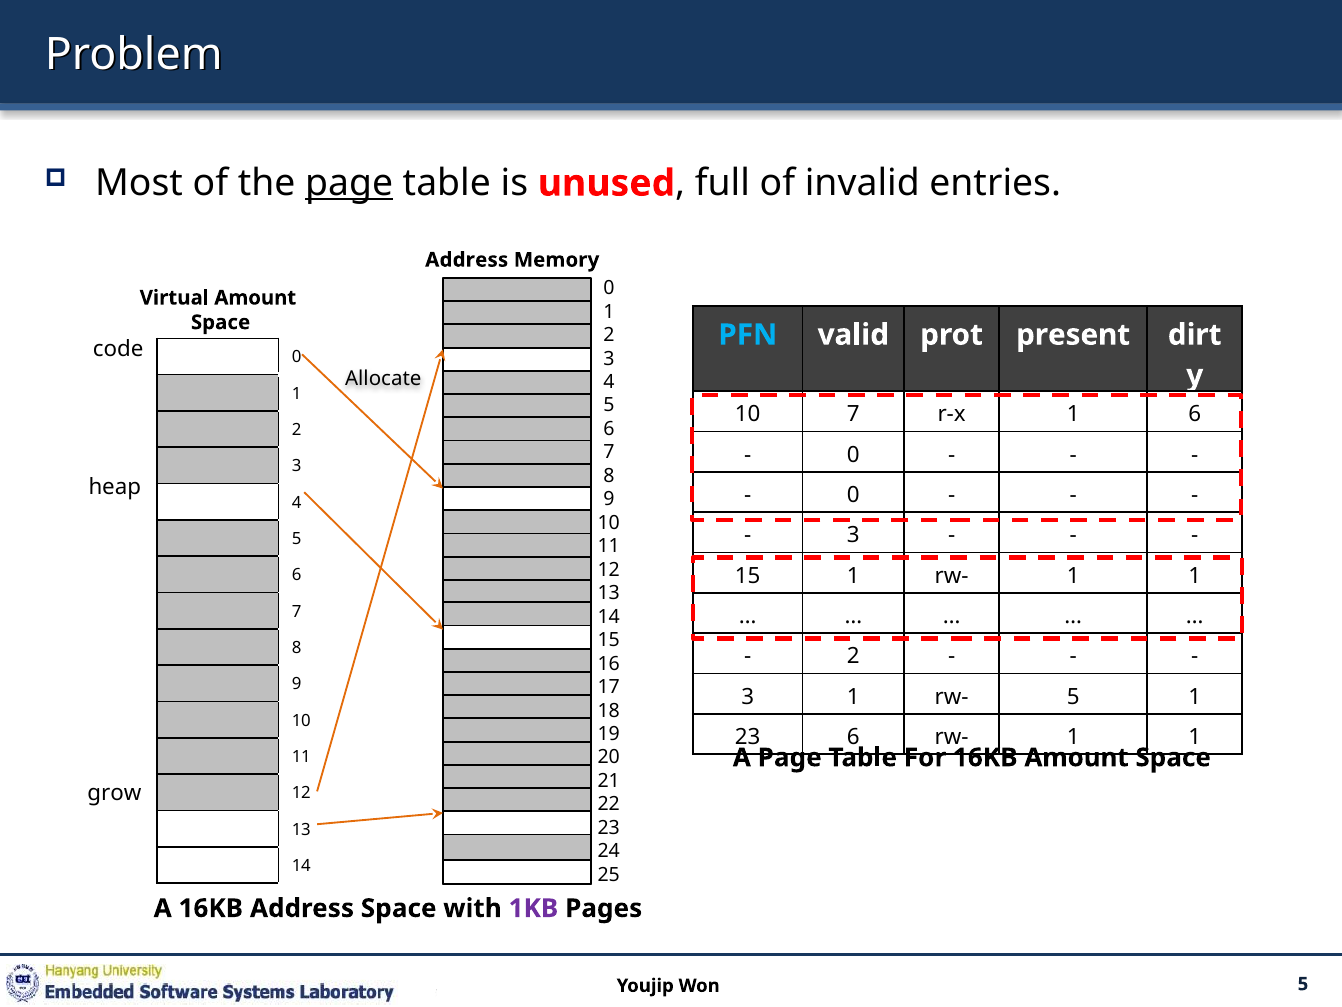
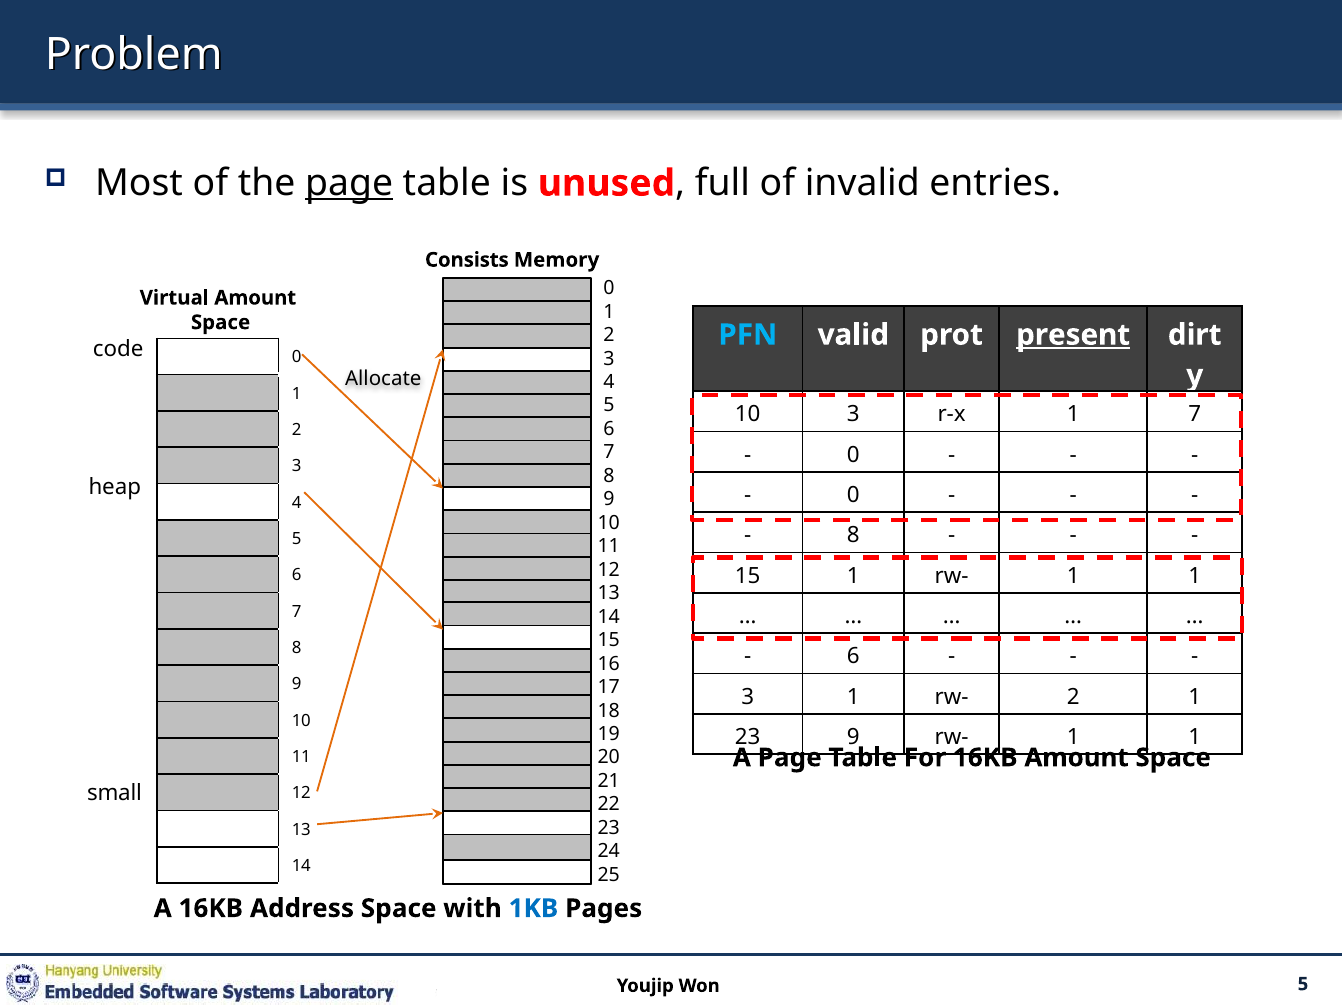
Address: Address -> Consists (467, 260)
present underline: none -> present (1073, 335)
10 7: 7 -> 3 (853, 414)
1 6: 6 -> 7 (1195, 414)
3: 3 -> 8 (853, 535)
2: 2 -> 6 (853, 656)
rw- 5: 5 -> 2 (1073, 697)
23 6: 6 -> 9 (853, 737)
grow: grow -> small (114, 793)
1KB colour: purple -> blue (533, 908)
